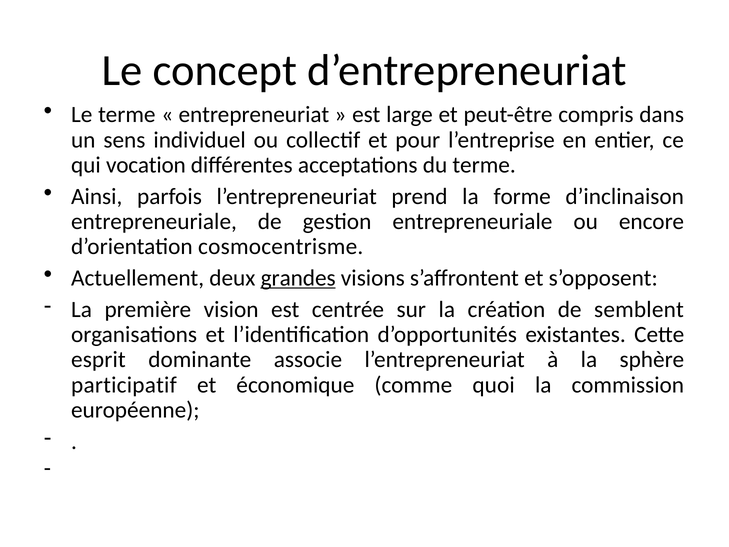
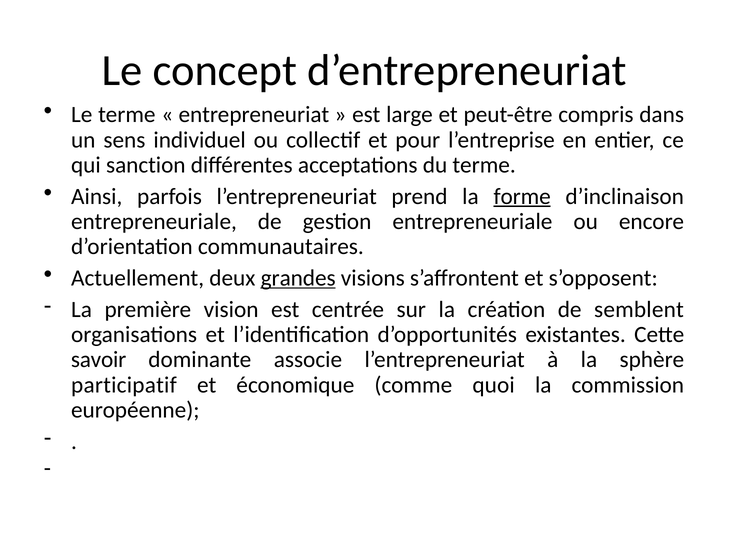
vocation: vocation -> sanction (146, 165)
forme underline: none -> present (522, 196)
cosmocentrisme: cosmocentrisme -> communautaires (281, 247)
esprit: esprit -> savoir (99, 360)
